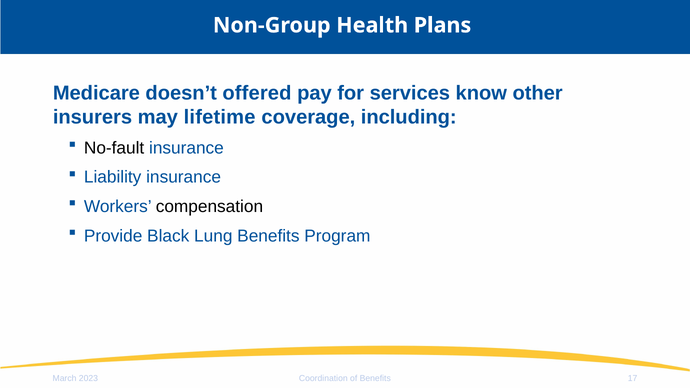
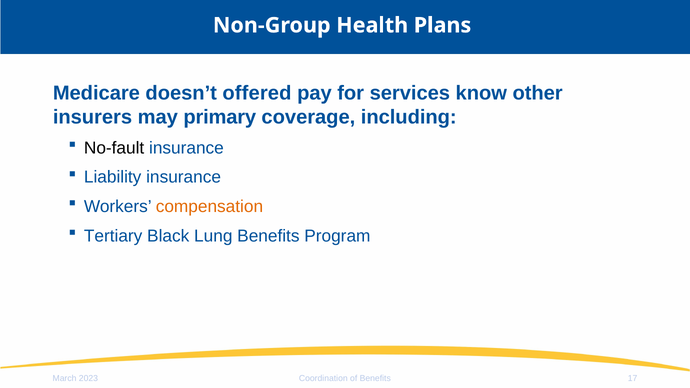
lifetime: lifetime -> primary (220, 117)
compensation colour: black -> orange (209, 207)
Provide: Provide -> Tertiary (113, 236)
